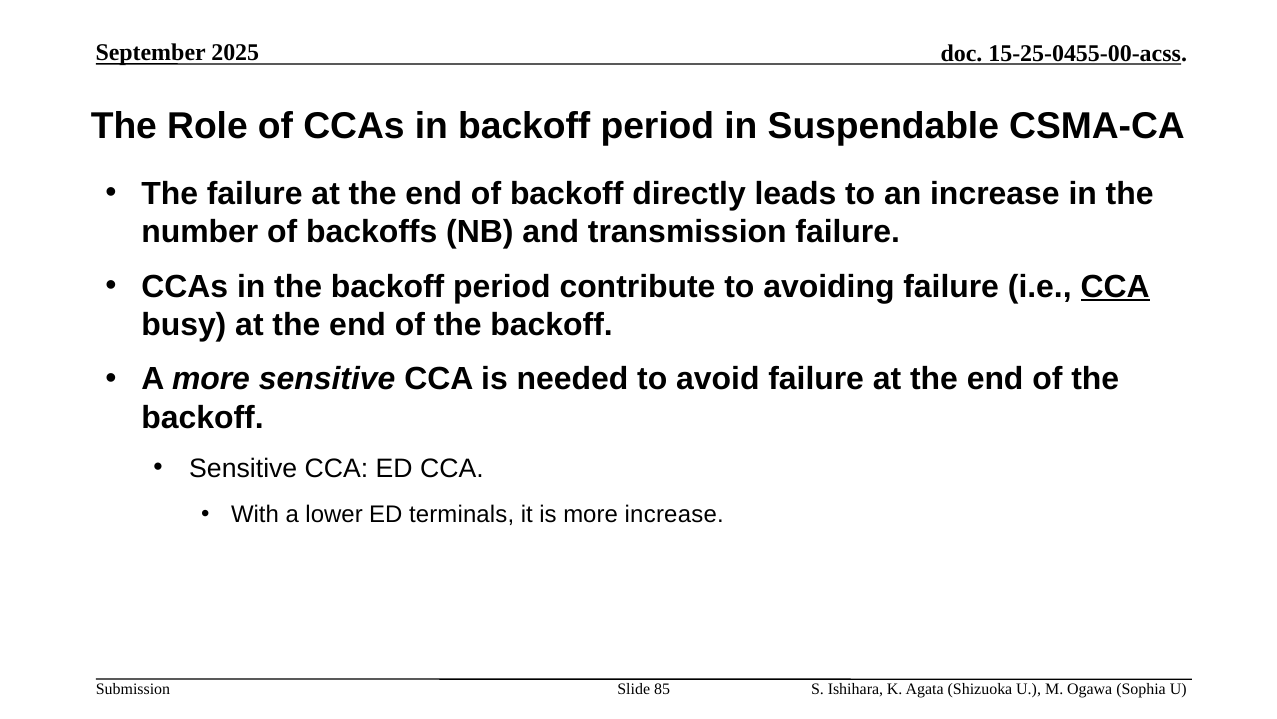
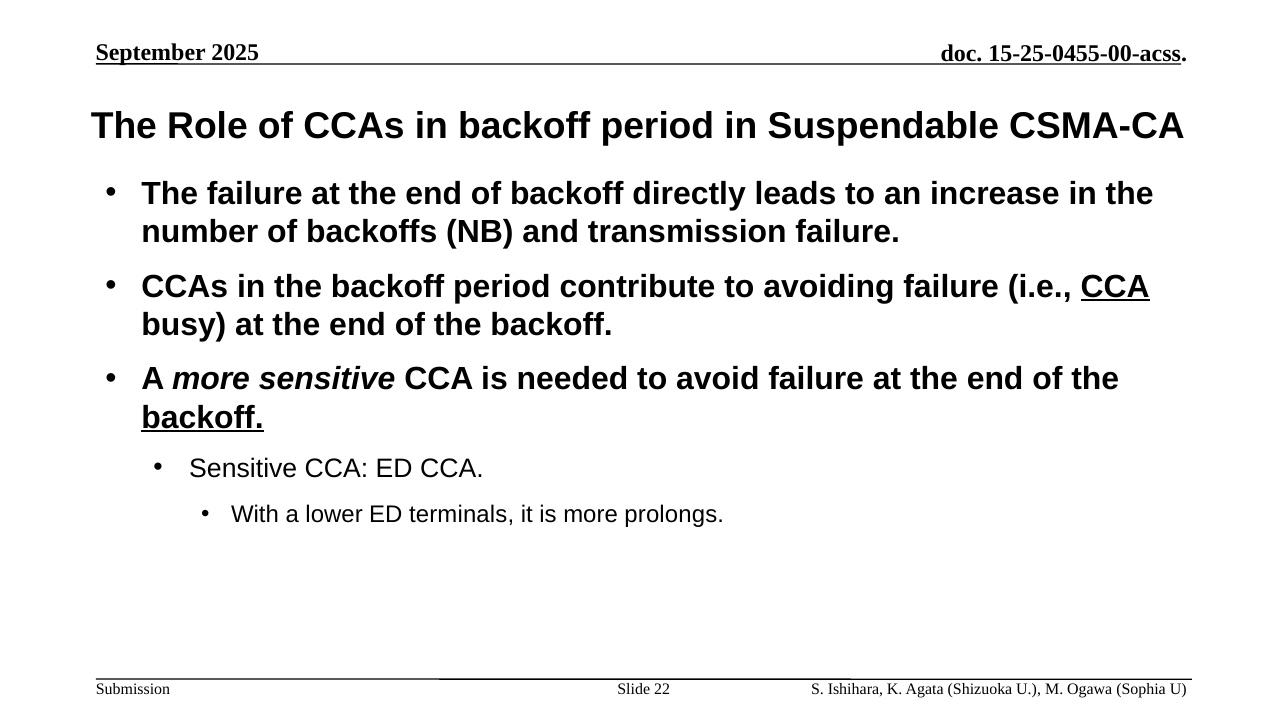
backoff underline: none -> present (203, 417)
more increase: increase -> prolongs (674, 514)
85: 85 -> 22 (662, 689)
